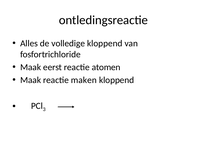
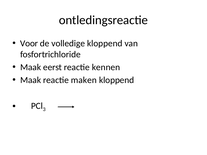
Alles: Alles -> Voor (29, 43)
atomen: atomen -> kennen (106, 67)
